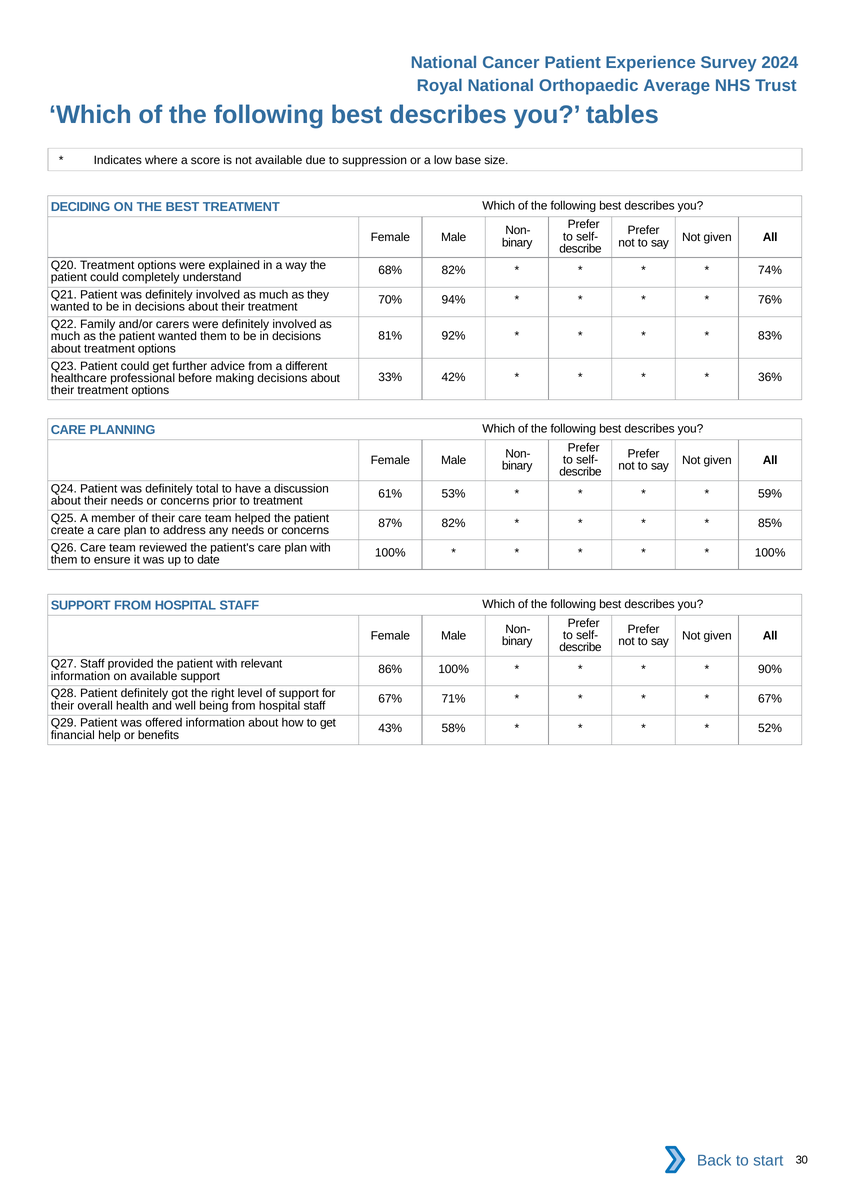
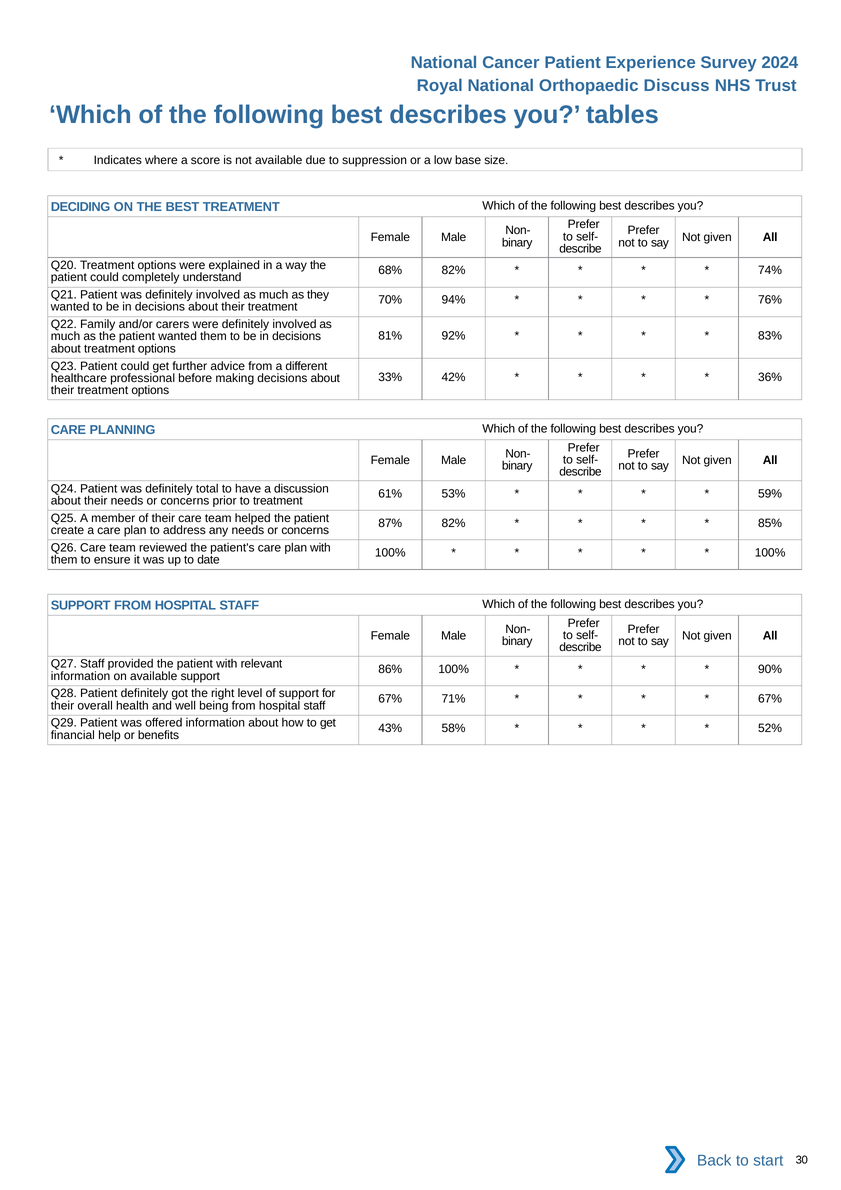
Average: Average -> Discuss (677, 86)
